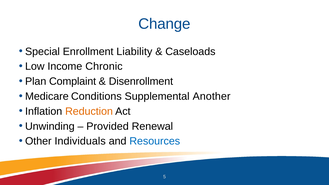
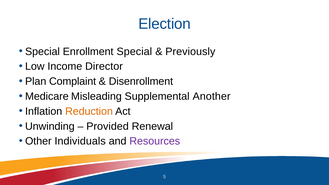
Change: Change -> Election (165, 24)
Enrollment Liability: Liability -> Special (134, 52)
Caseloads: Caseloads -> Previously (190, 52)
Chronic: Chronic -> Director (104, 66)
Conditions: Conditions -> Misleading (96, 96)
Resources colour: blue -> purple (155, 141)
